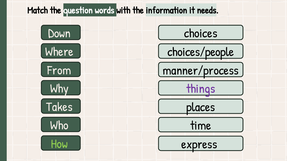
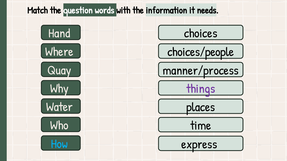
Down: Down -> Hand (59, 33)
From: From -> Quay (59, 70)
Takes: Takes -> Water (59, 107)
How colour: light green -> light blue (59, 144)
